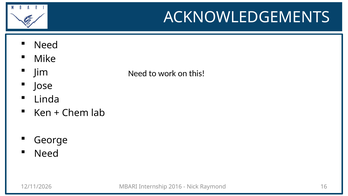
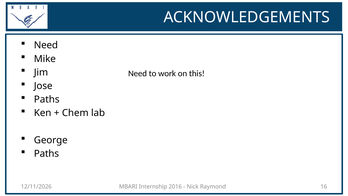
Linda: Linda -> Paths (47, 99)
Need: Need -> Paths (46, 153)
